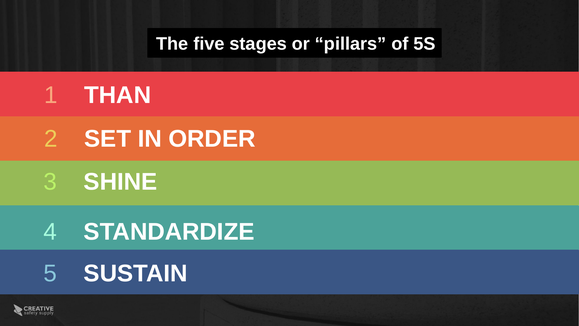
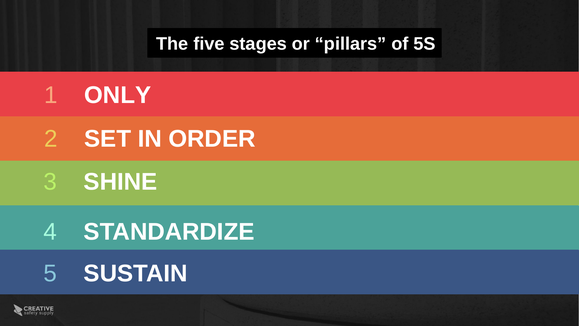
THAN: THAN -> ONLY (118, 95)
